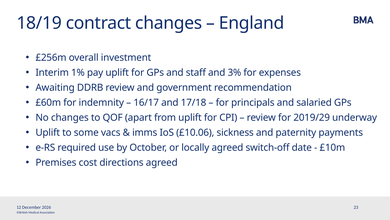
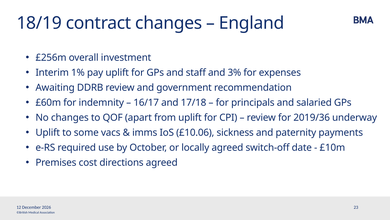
2019/29: 2019/29 -> 2019/36 (312, 117)
